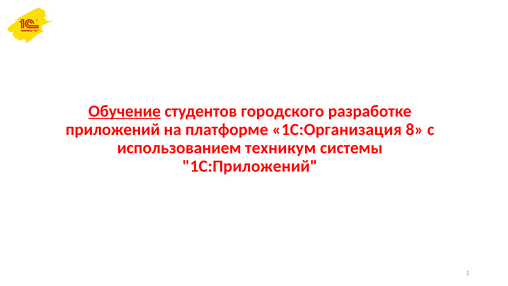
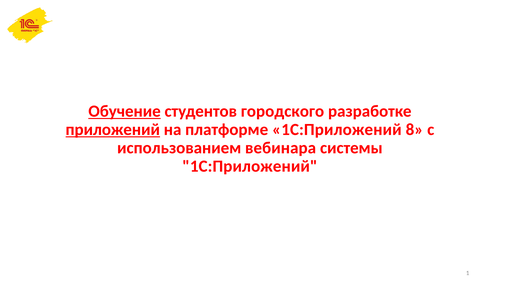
приложений underline: none -> present (113, 129)
платформе 1С:Организация: 1С:Организация -> 1С:Приложений (337, 129)
техникум: техникум -> вебинара (281, 148)
